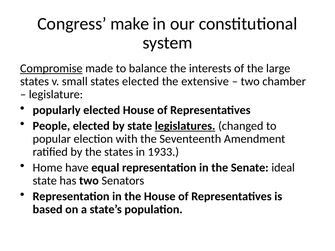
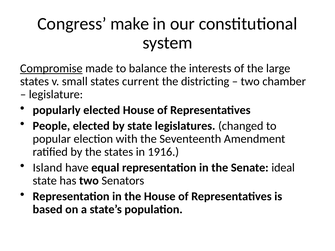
states elected: elected -> current (141, 81)
extensive: extensive -> districting (205, 81)
legislatures underline: present -> none (185, 126)
1933: 1933 -> 1916 (163, 152)
Home: Home -> Island (48, 168)
